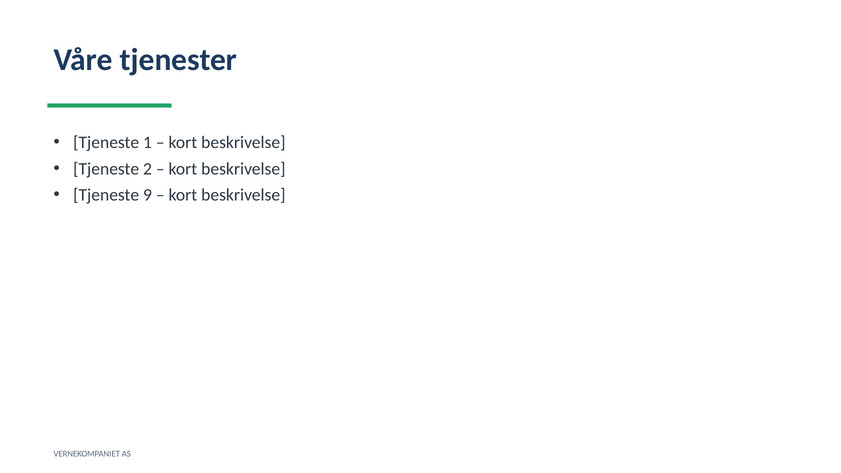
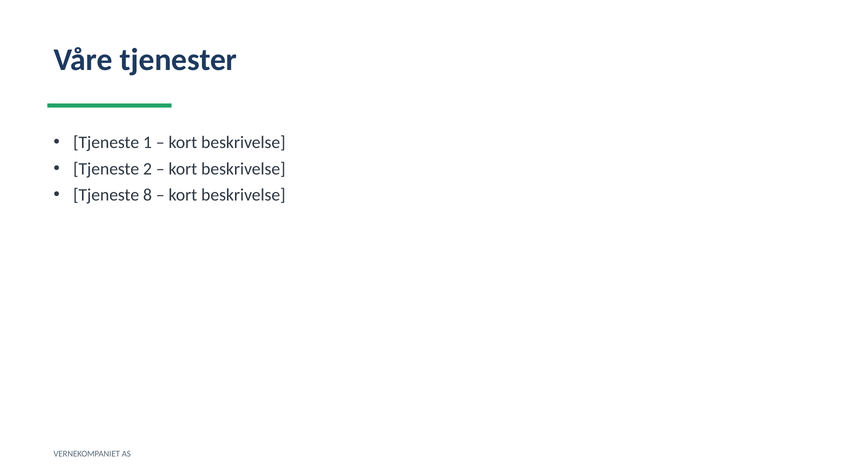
9: 9 -> 8 (147, 195)
